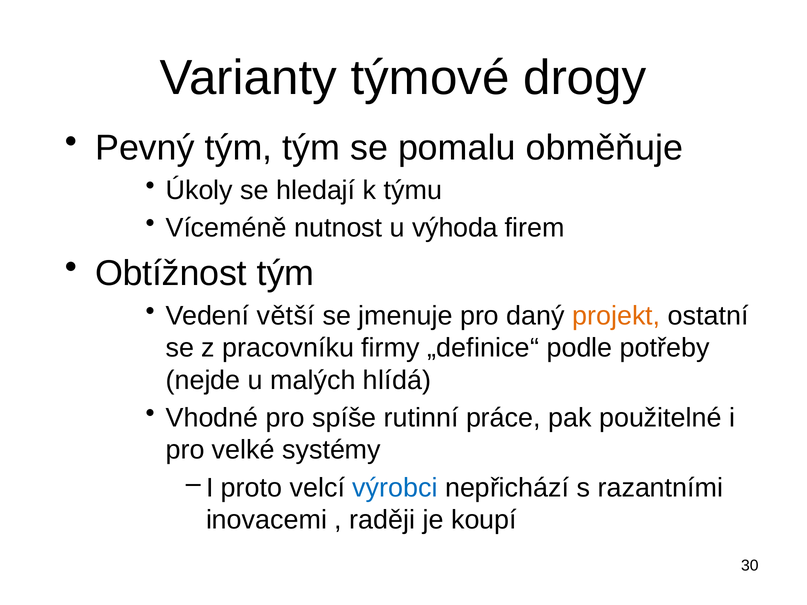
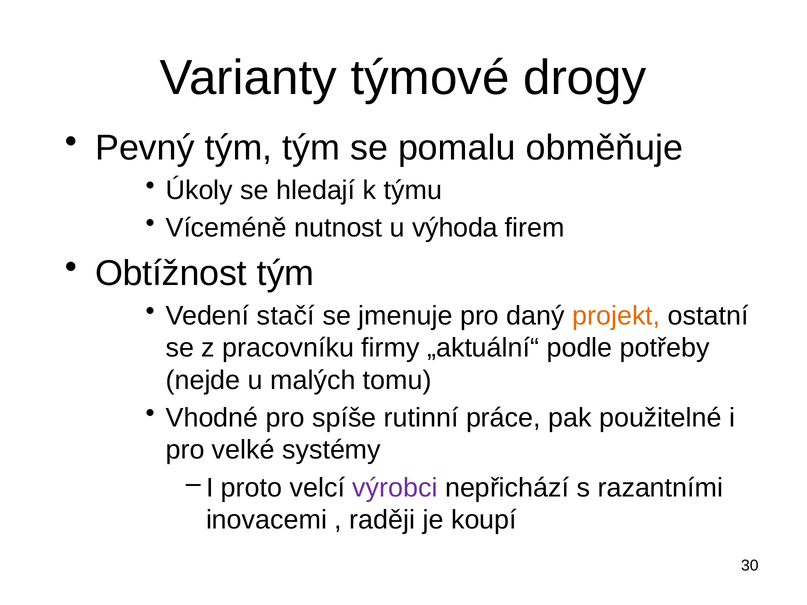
větší: větší -> stačí (286, 316)
„definice“: „definice“ -> „aktuální“ (483, 348)
hlídá: hlídá -> tomu (397, 380)
výrobci colour: blue -> purple (395, 488)
